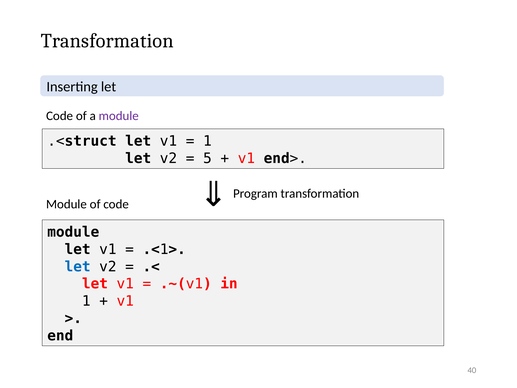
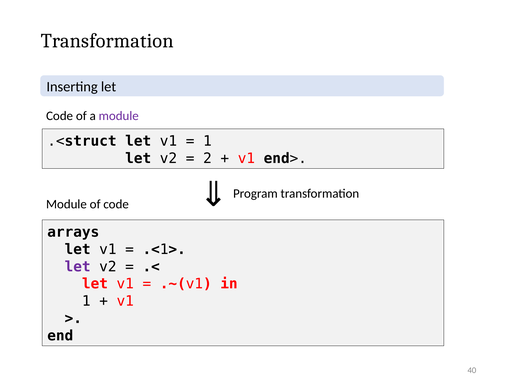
5: 5 -> 2 (207, 158)
module: module -> arrays (73, 232)
let colour: blue -> purple (78, 266)
